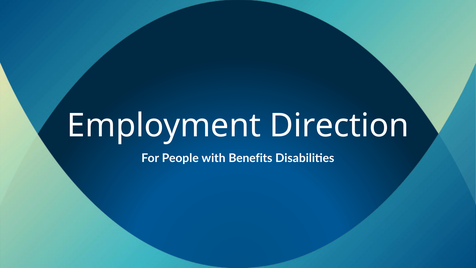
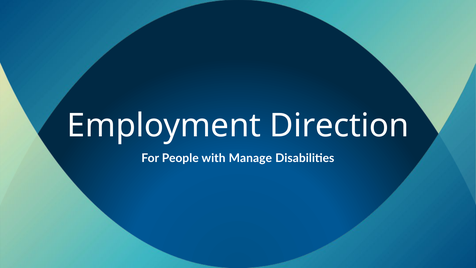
Benefits: Benefits -> Manage (250, 158)
